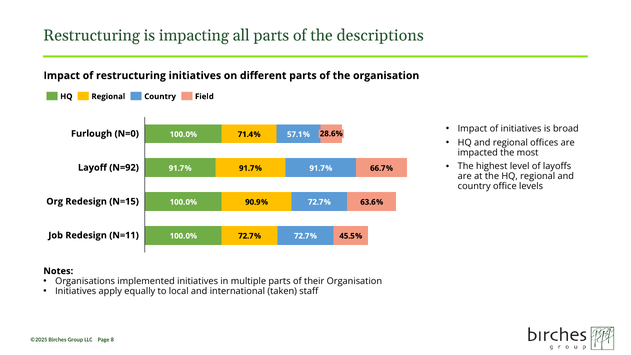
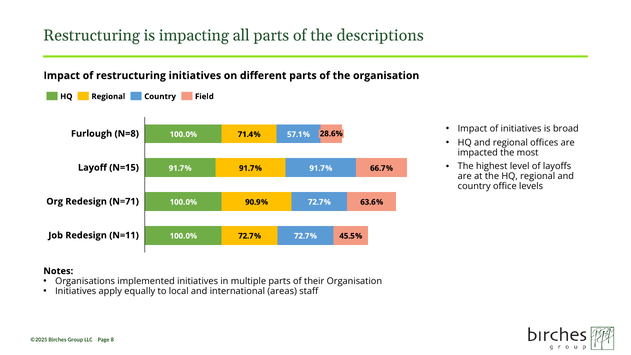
N=0: N=0 -> N=8 (127, 134)
N=92: N=92 -> N=15 (124, 168)
N=15: N=15 -> N=71 (124, 201)
taken: taken -> areas (282, 291)
